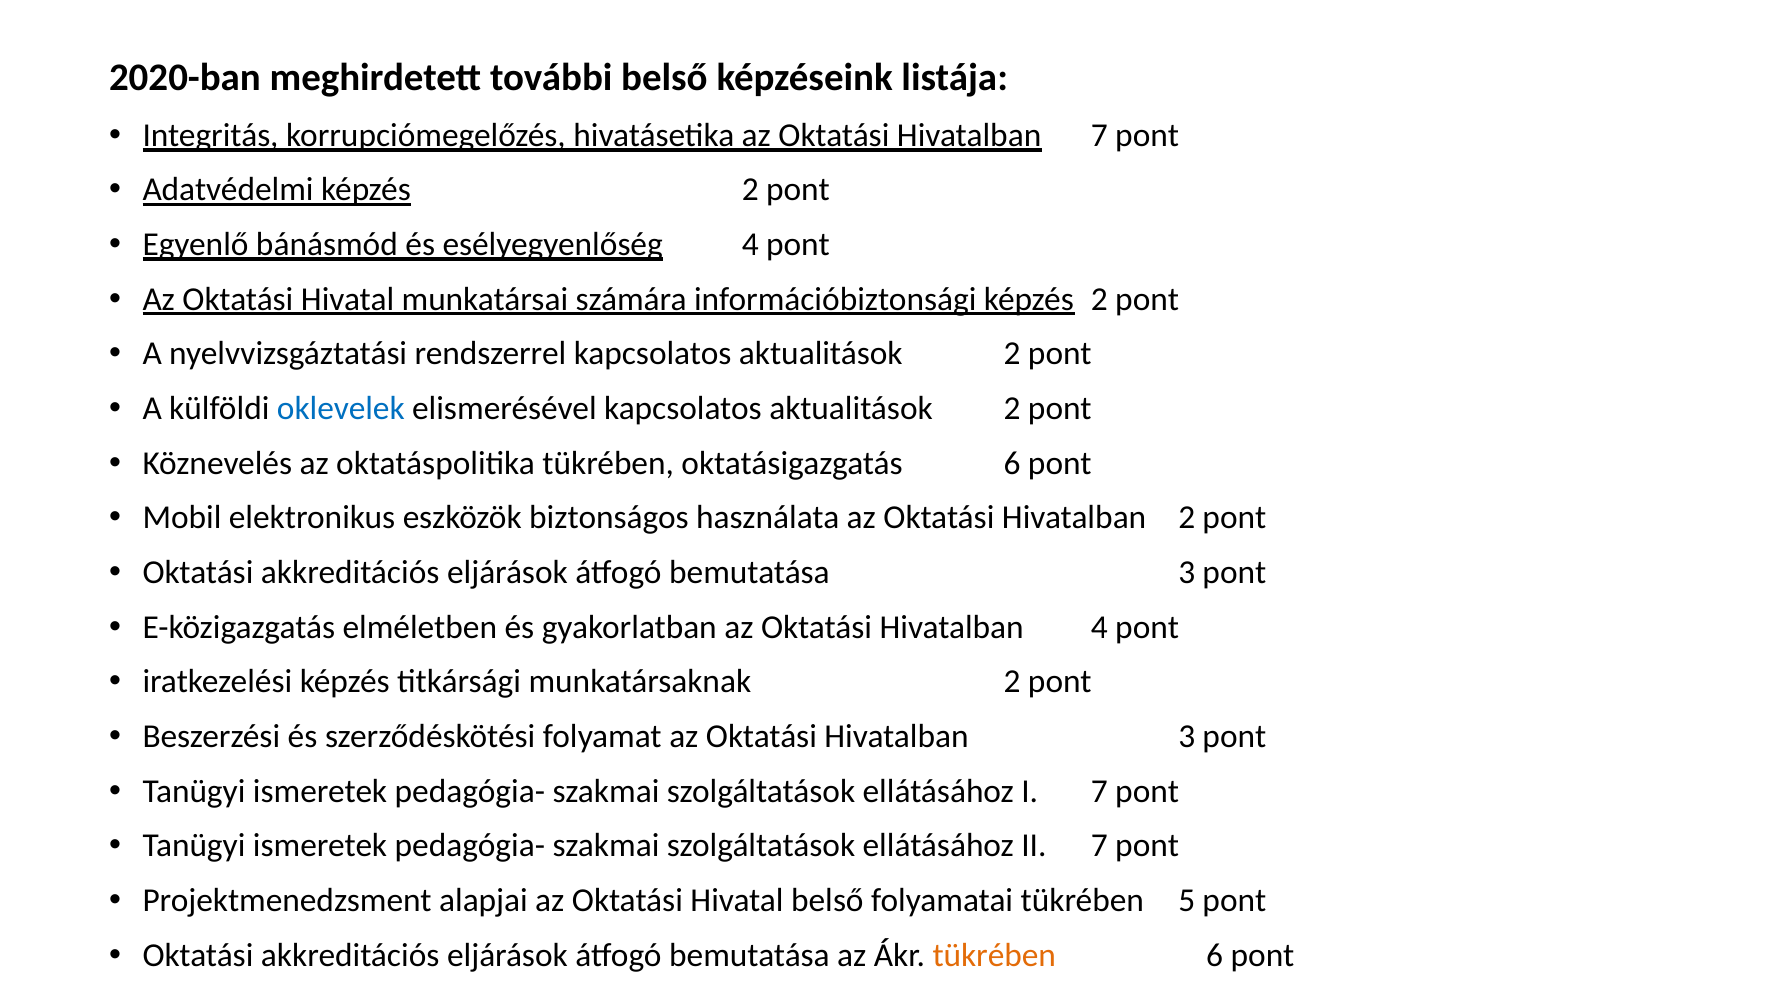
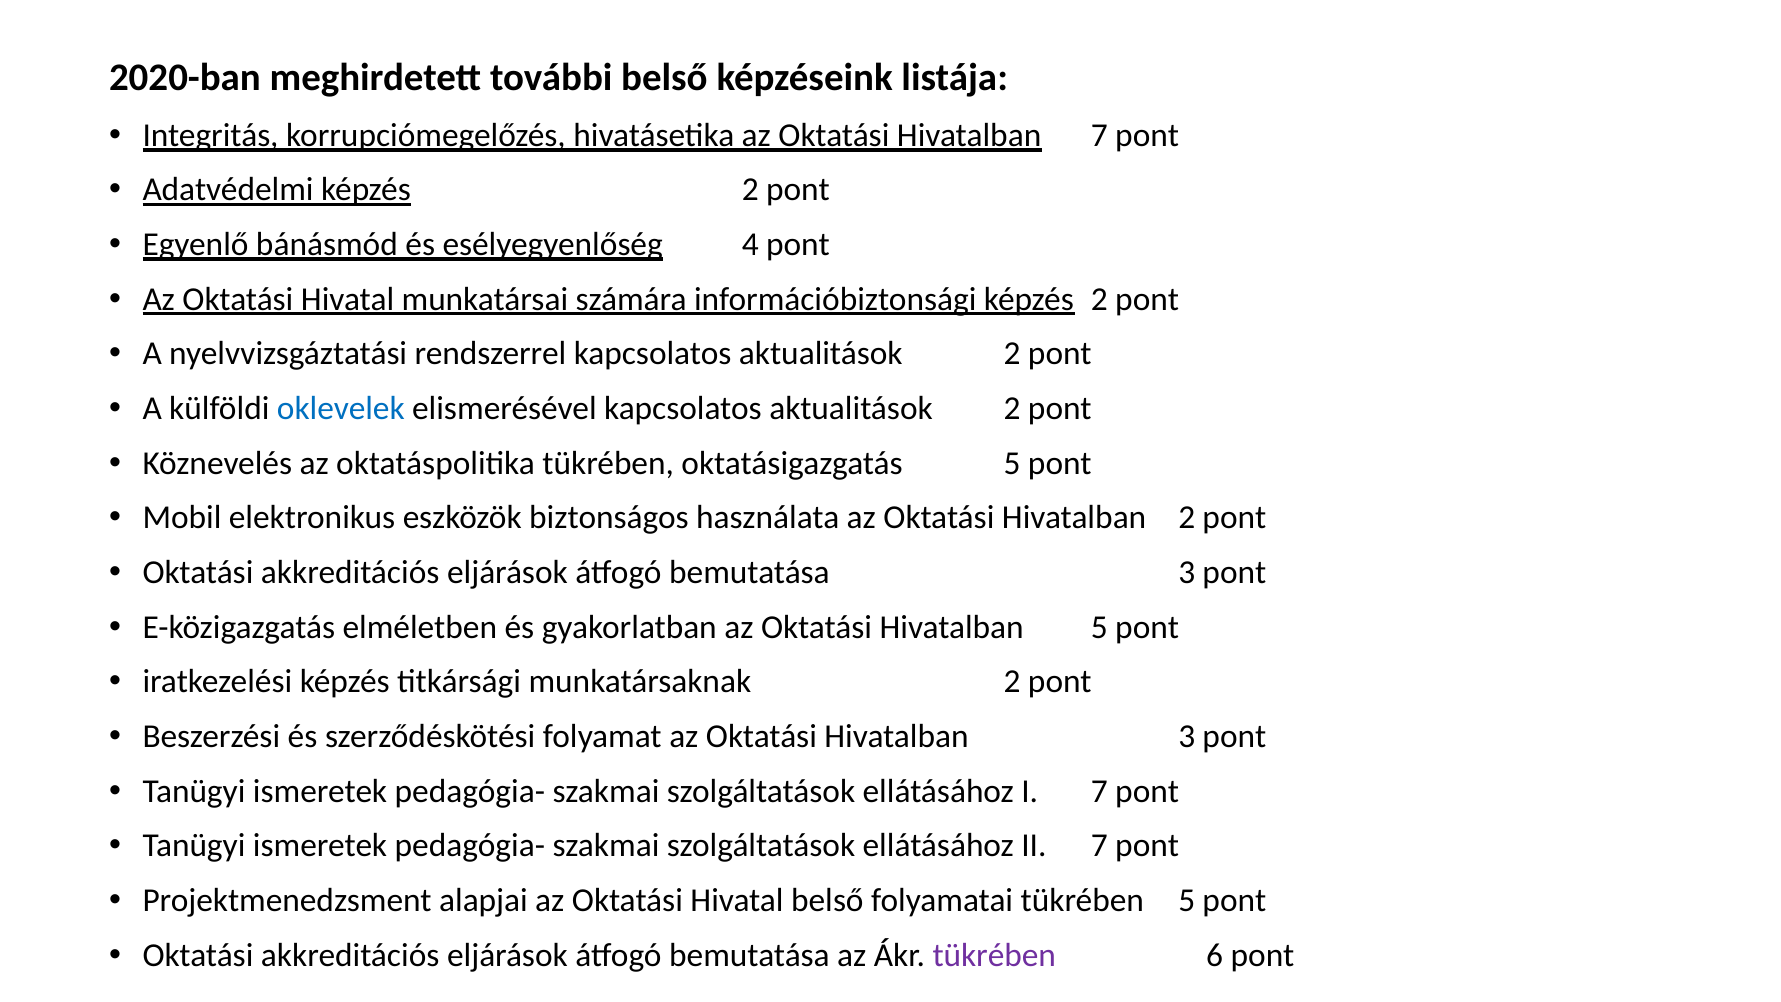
oktatásigazgatás 6: 6 -> 5 (1012, 463)
Hivatalban 4: 4 -> 5 (1099, 627)
tükrében colour: orange -> purple (994, 955)
